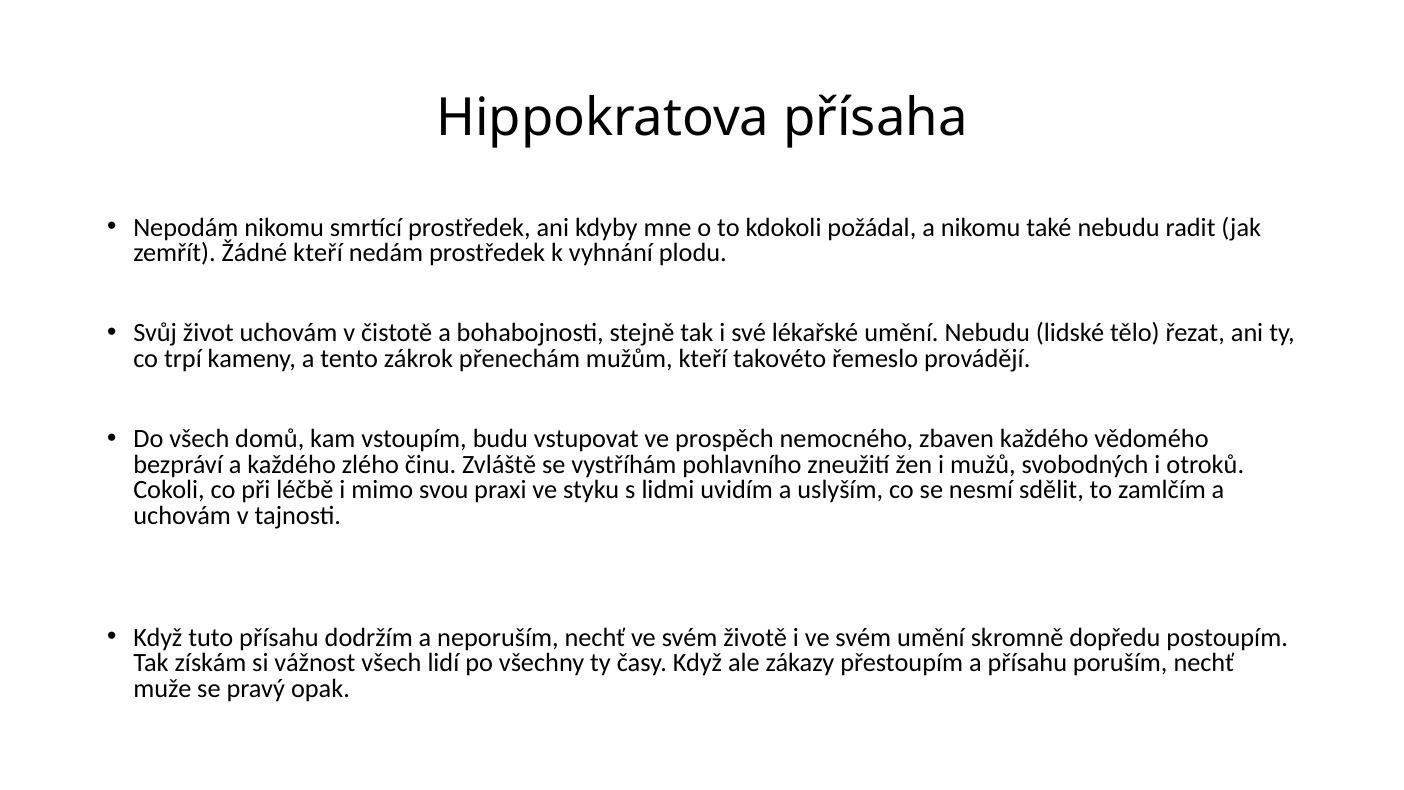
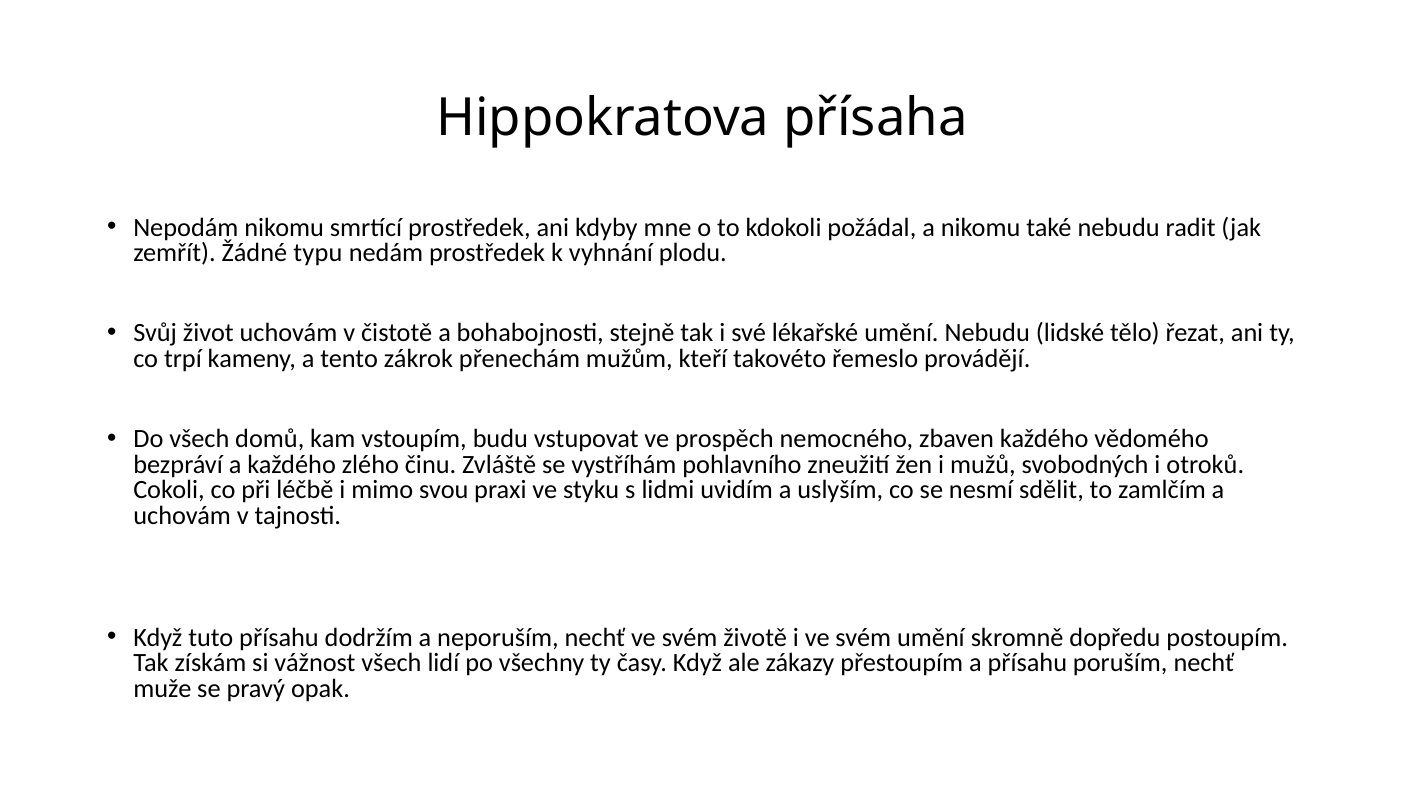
Žádné kteří: kteří -> typu (318, 253)
